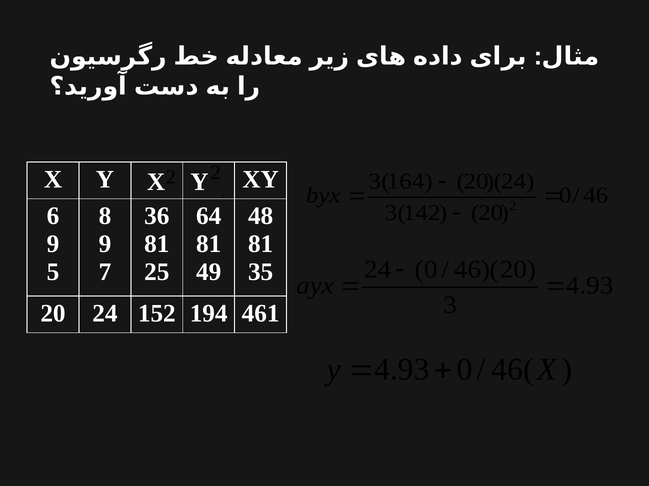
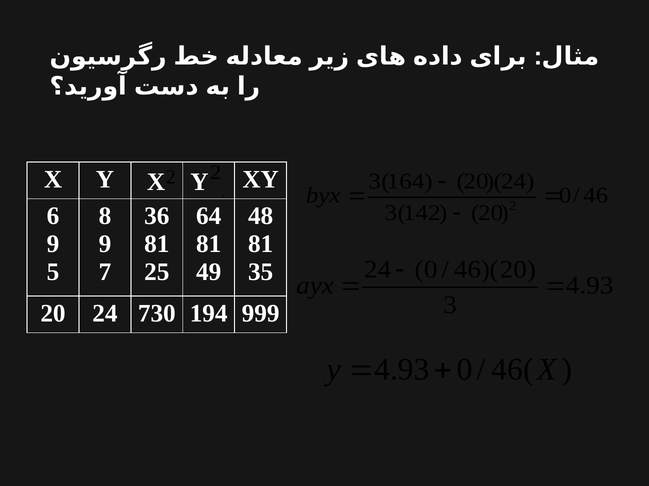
152: 152 -> 730 (157, 314)
461: 461 -> 999 (261, 314)
